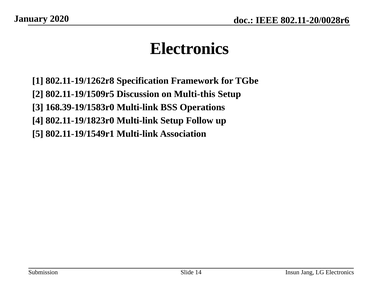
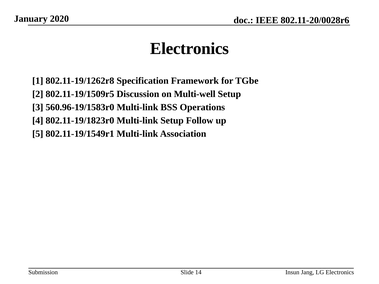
Multi-this: Multi-this -> Multi-well (195, 94)
168.39-19/1583r0: 168.39-19/1583r0 -> 560.96-19/1583r0 (80, 107)
